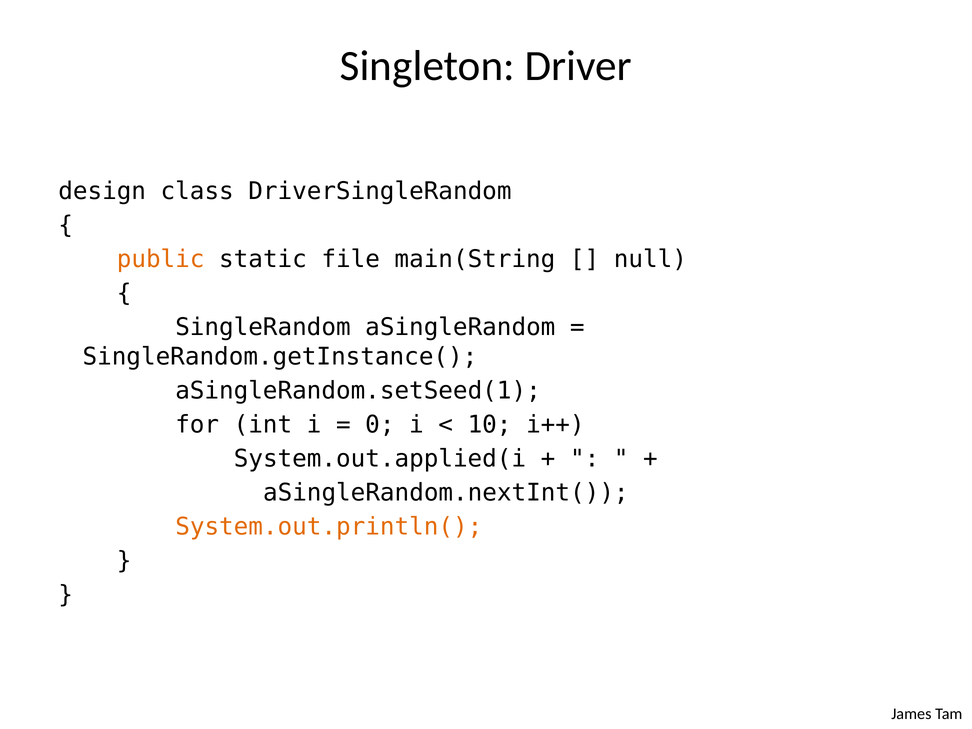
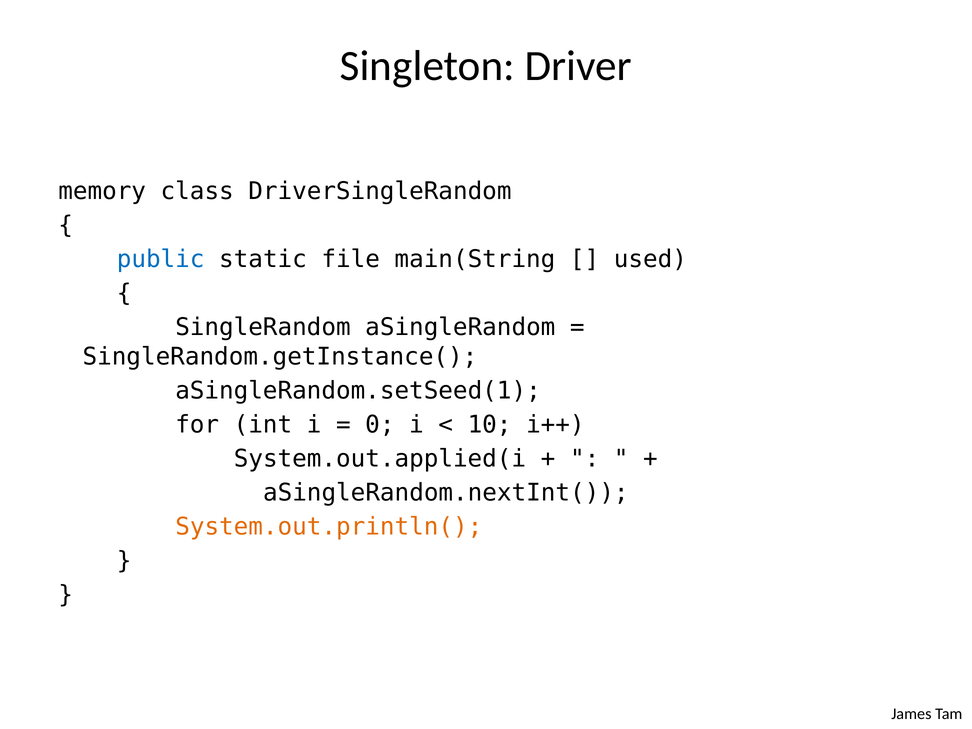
design: design -> memory (102, 191)
public colour: orange -> blue (161, 259)
null: null -> used (650, 259)
